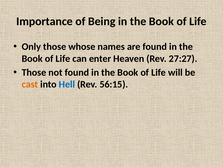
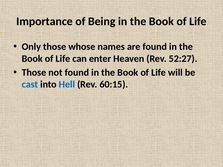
27:27: 27:27 -> 52:27 (183, 59)
cast colour: orange -> blue (30, 84)
56:15: 56:15 -> 60:15 (114, 84)
